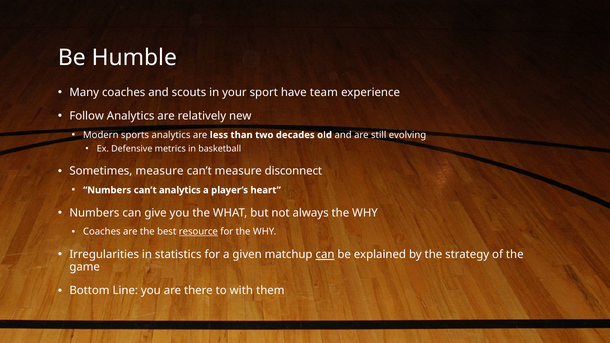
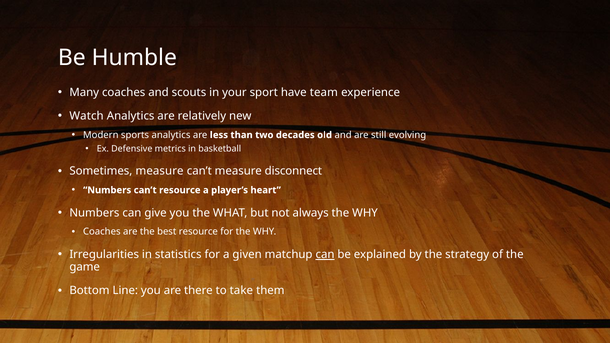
Follow: Follow -> Watch (87, 116)
can’t analytics: analytics -> resource (180, 190)
resource underline: present -> none (198, 232)
with: with -> take (241, 291)
